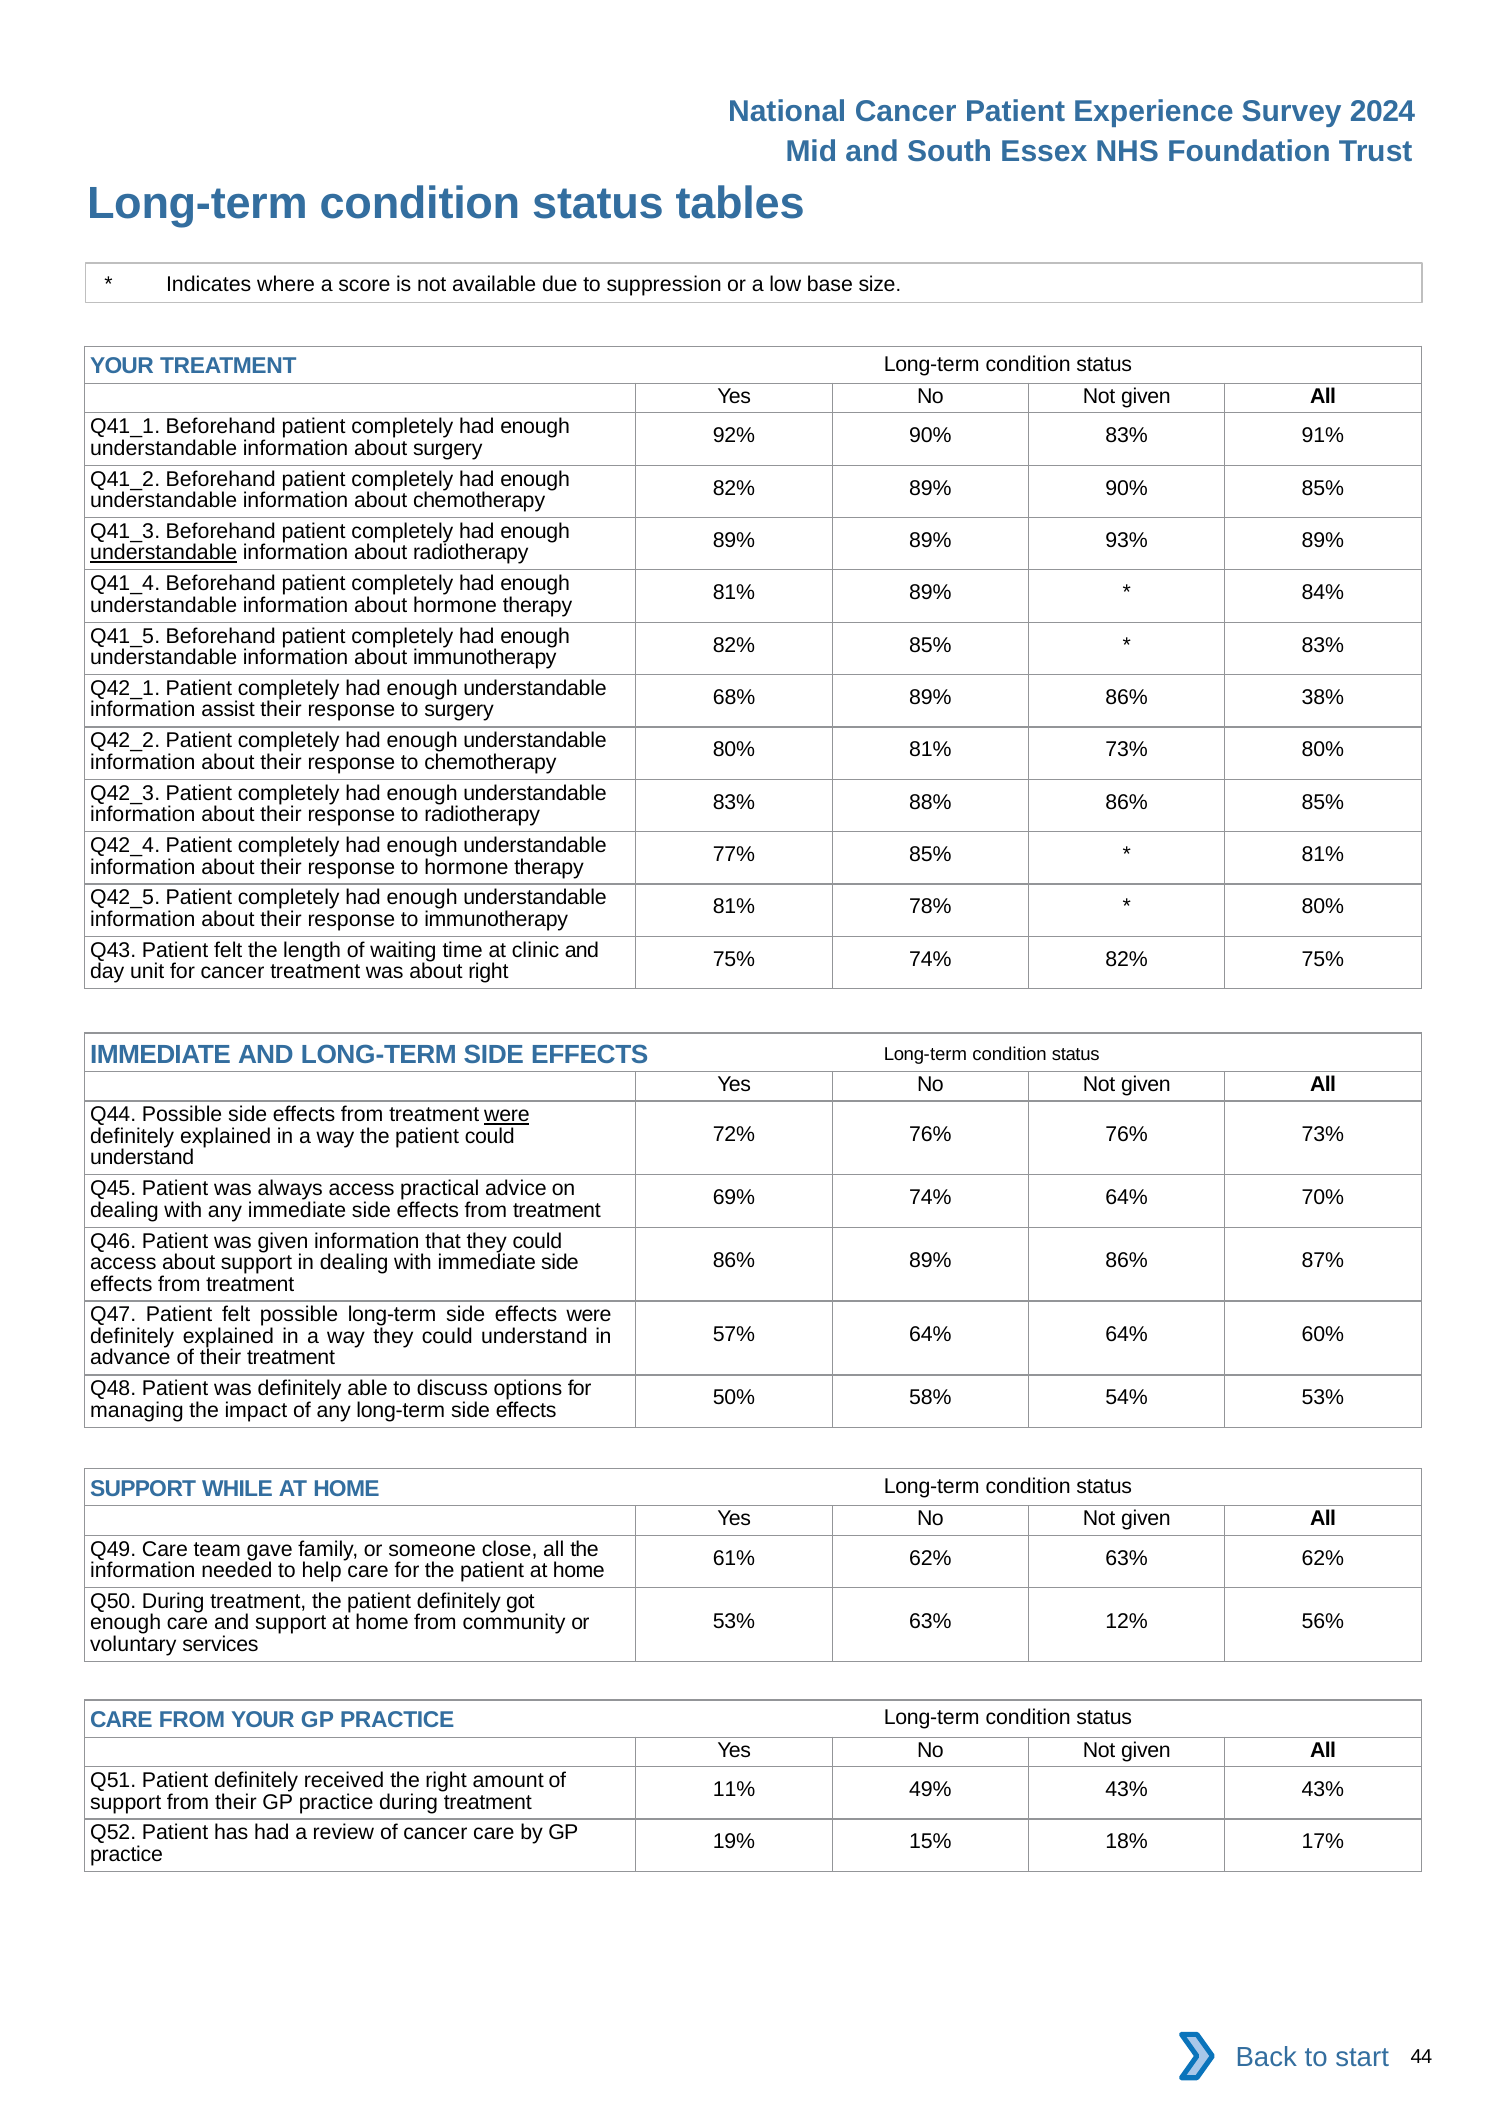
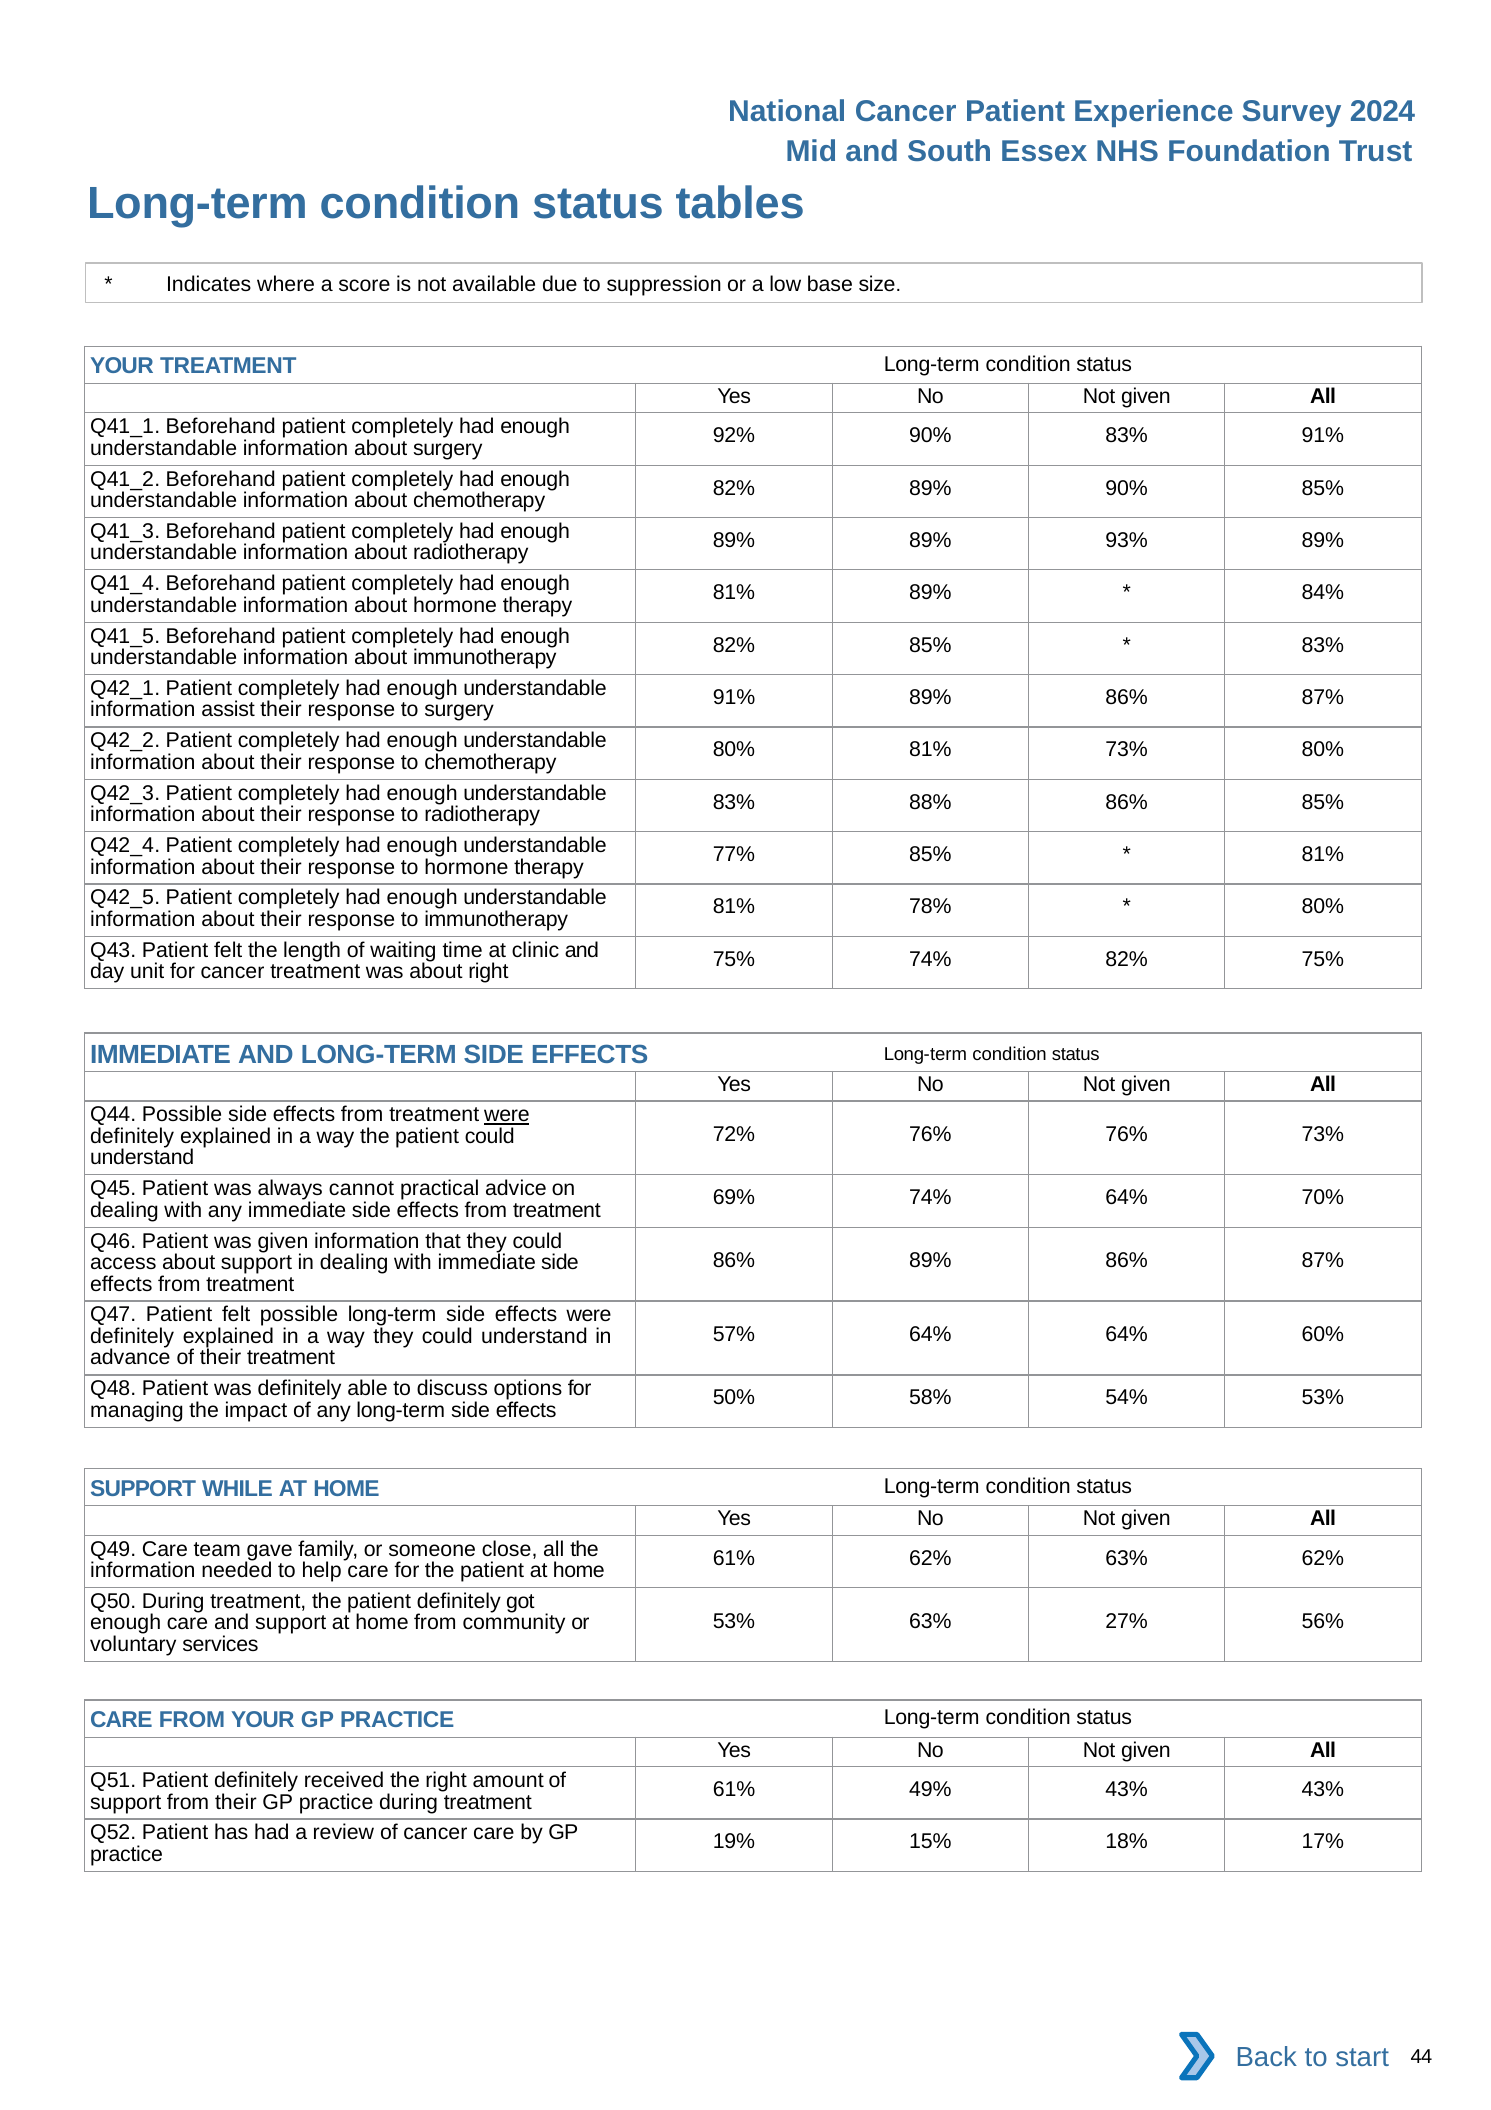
understandable underline: present -> none (164, 553)
68%: 68% -> 91% (734, 697)
38%: 38% -> 87% (1323, 697)
always access: access -> cannot (361, 1189)
12%: 12% -> 27% (1127, 1621)
11%: 11% -> 61% (734, 1789)
